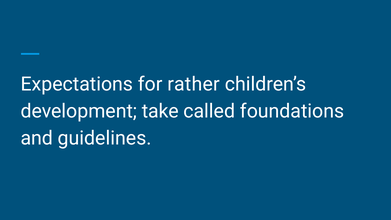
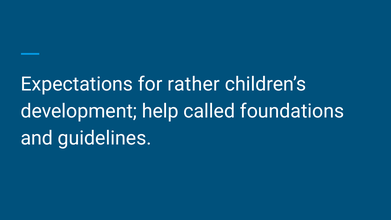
take: take -> help (160, 111)
